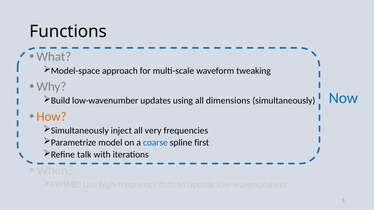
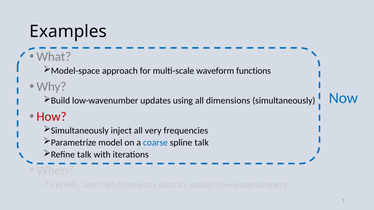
Functions: Functions -> Examples (68, 31)
tweaking: tweaking -> functions (254, 71)
How colour: orange -> red (52, 117)
spline first: first -> talk (202, 143)
